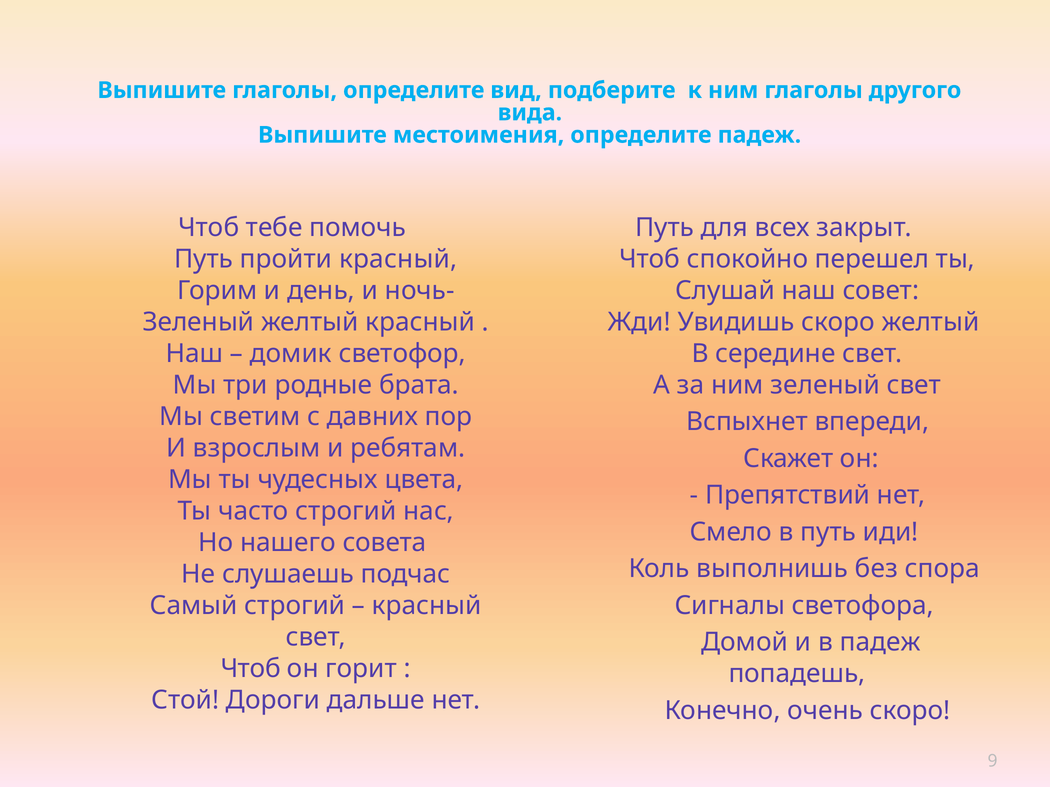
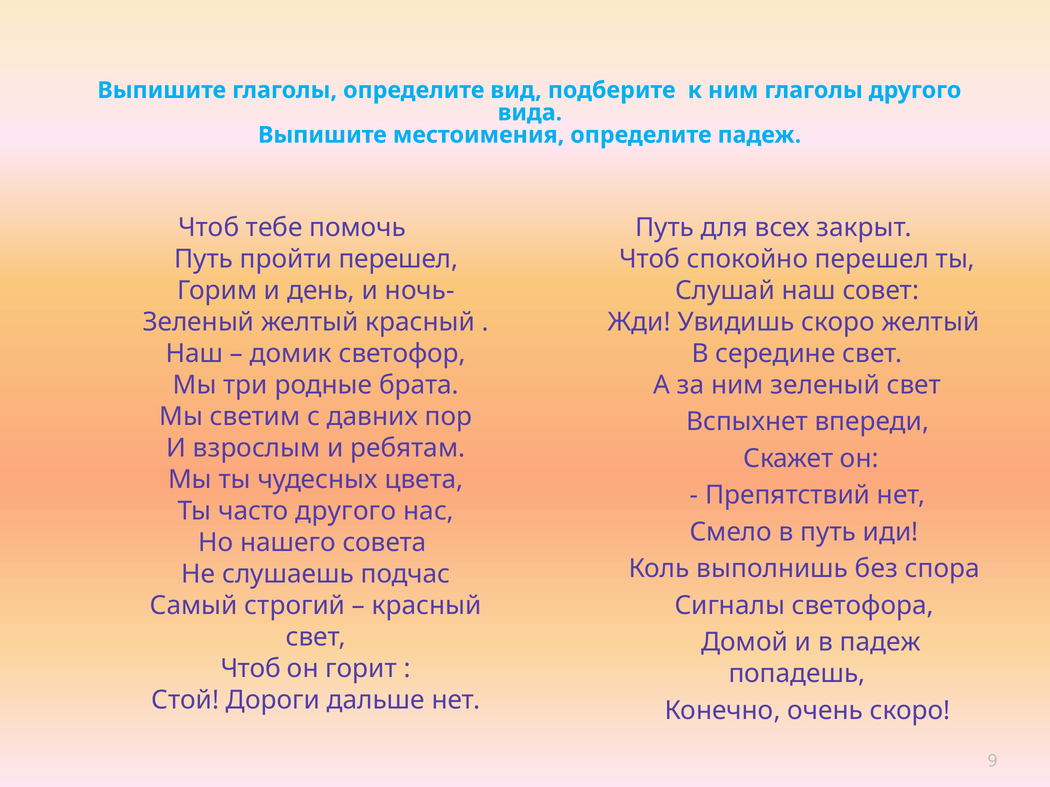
пройти красный: красный -> перешел (398, 259)
часто строгий: строгий -> другого (346, 511)
